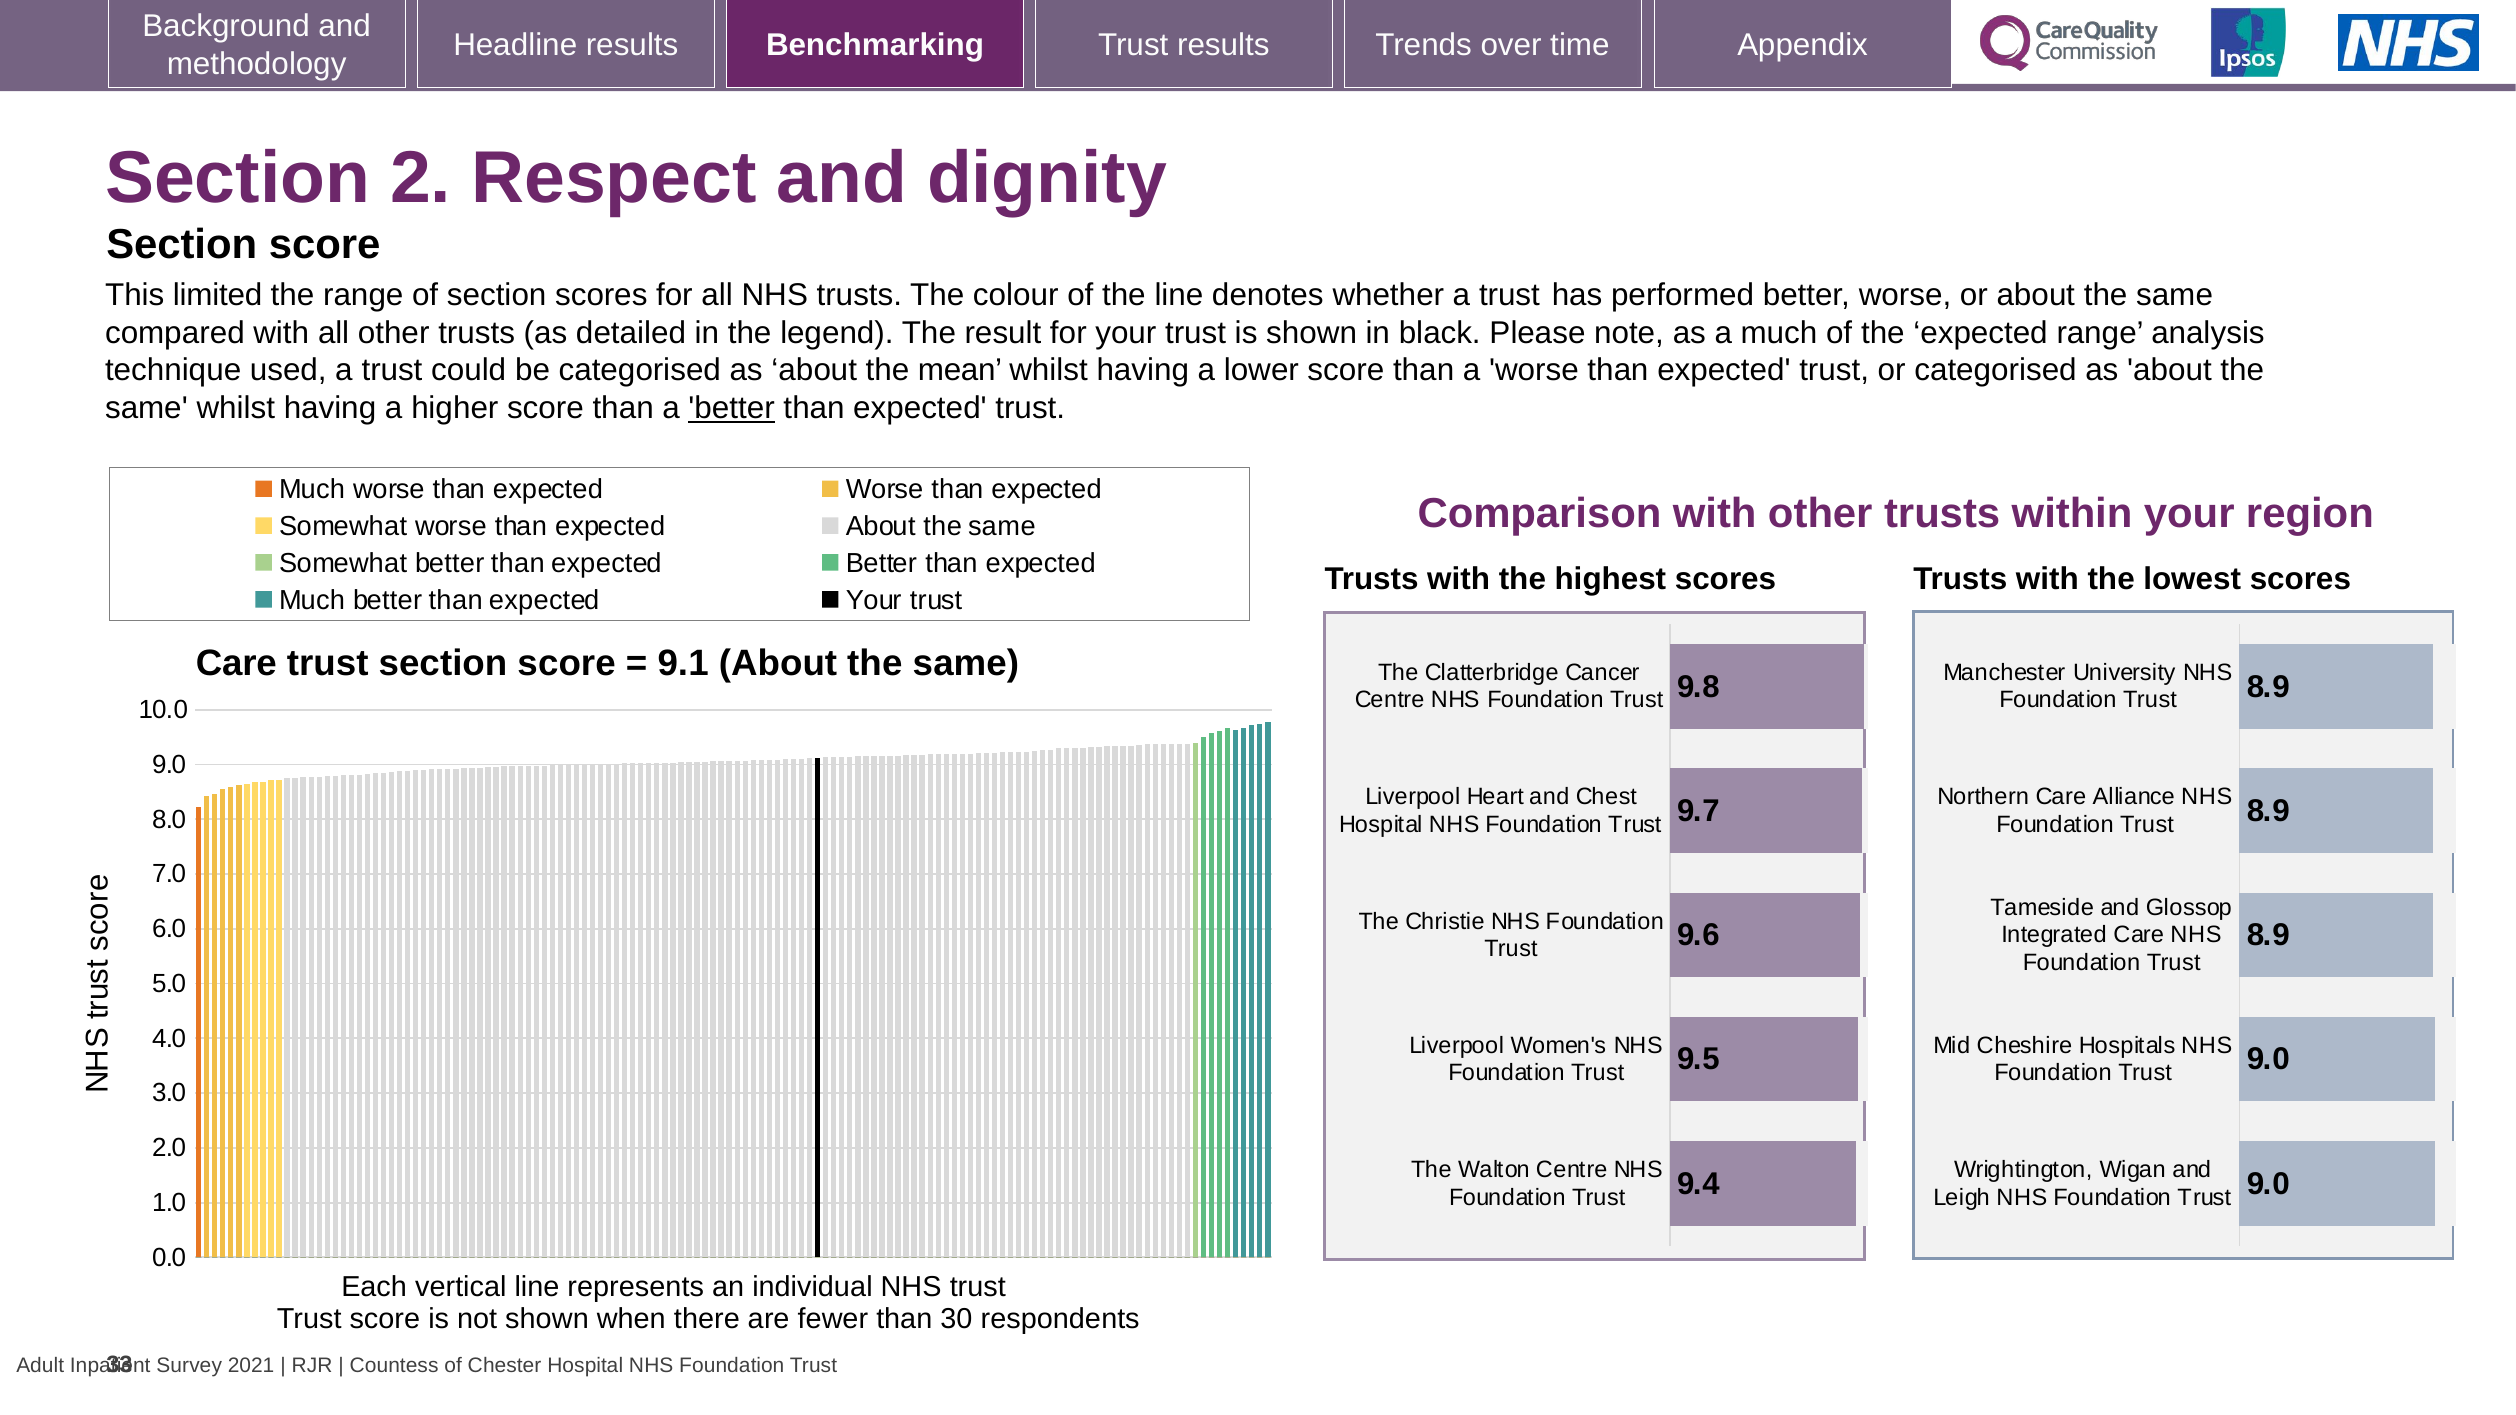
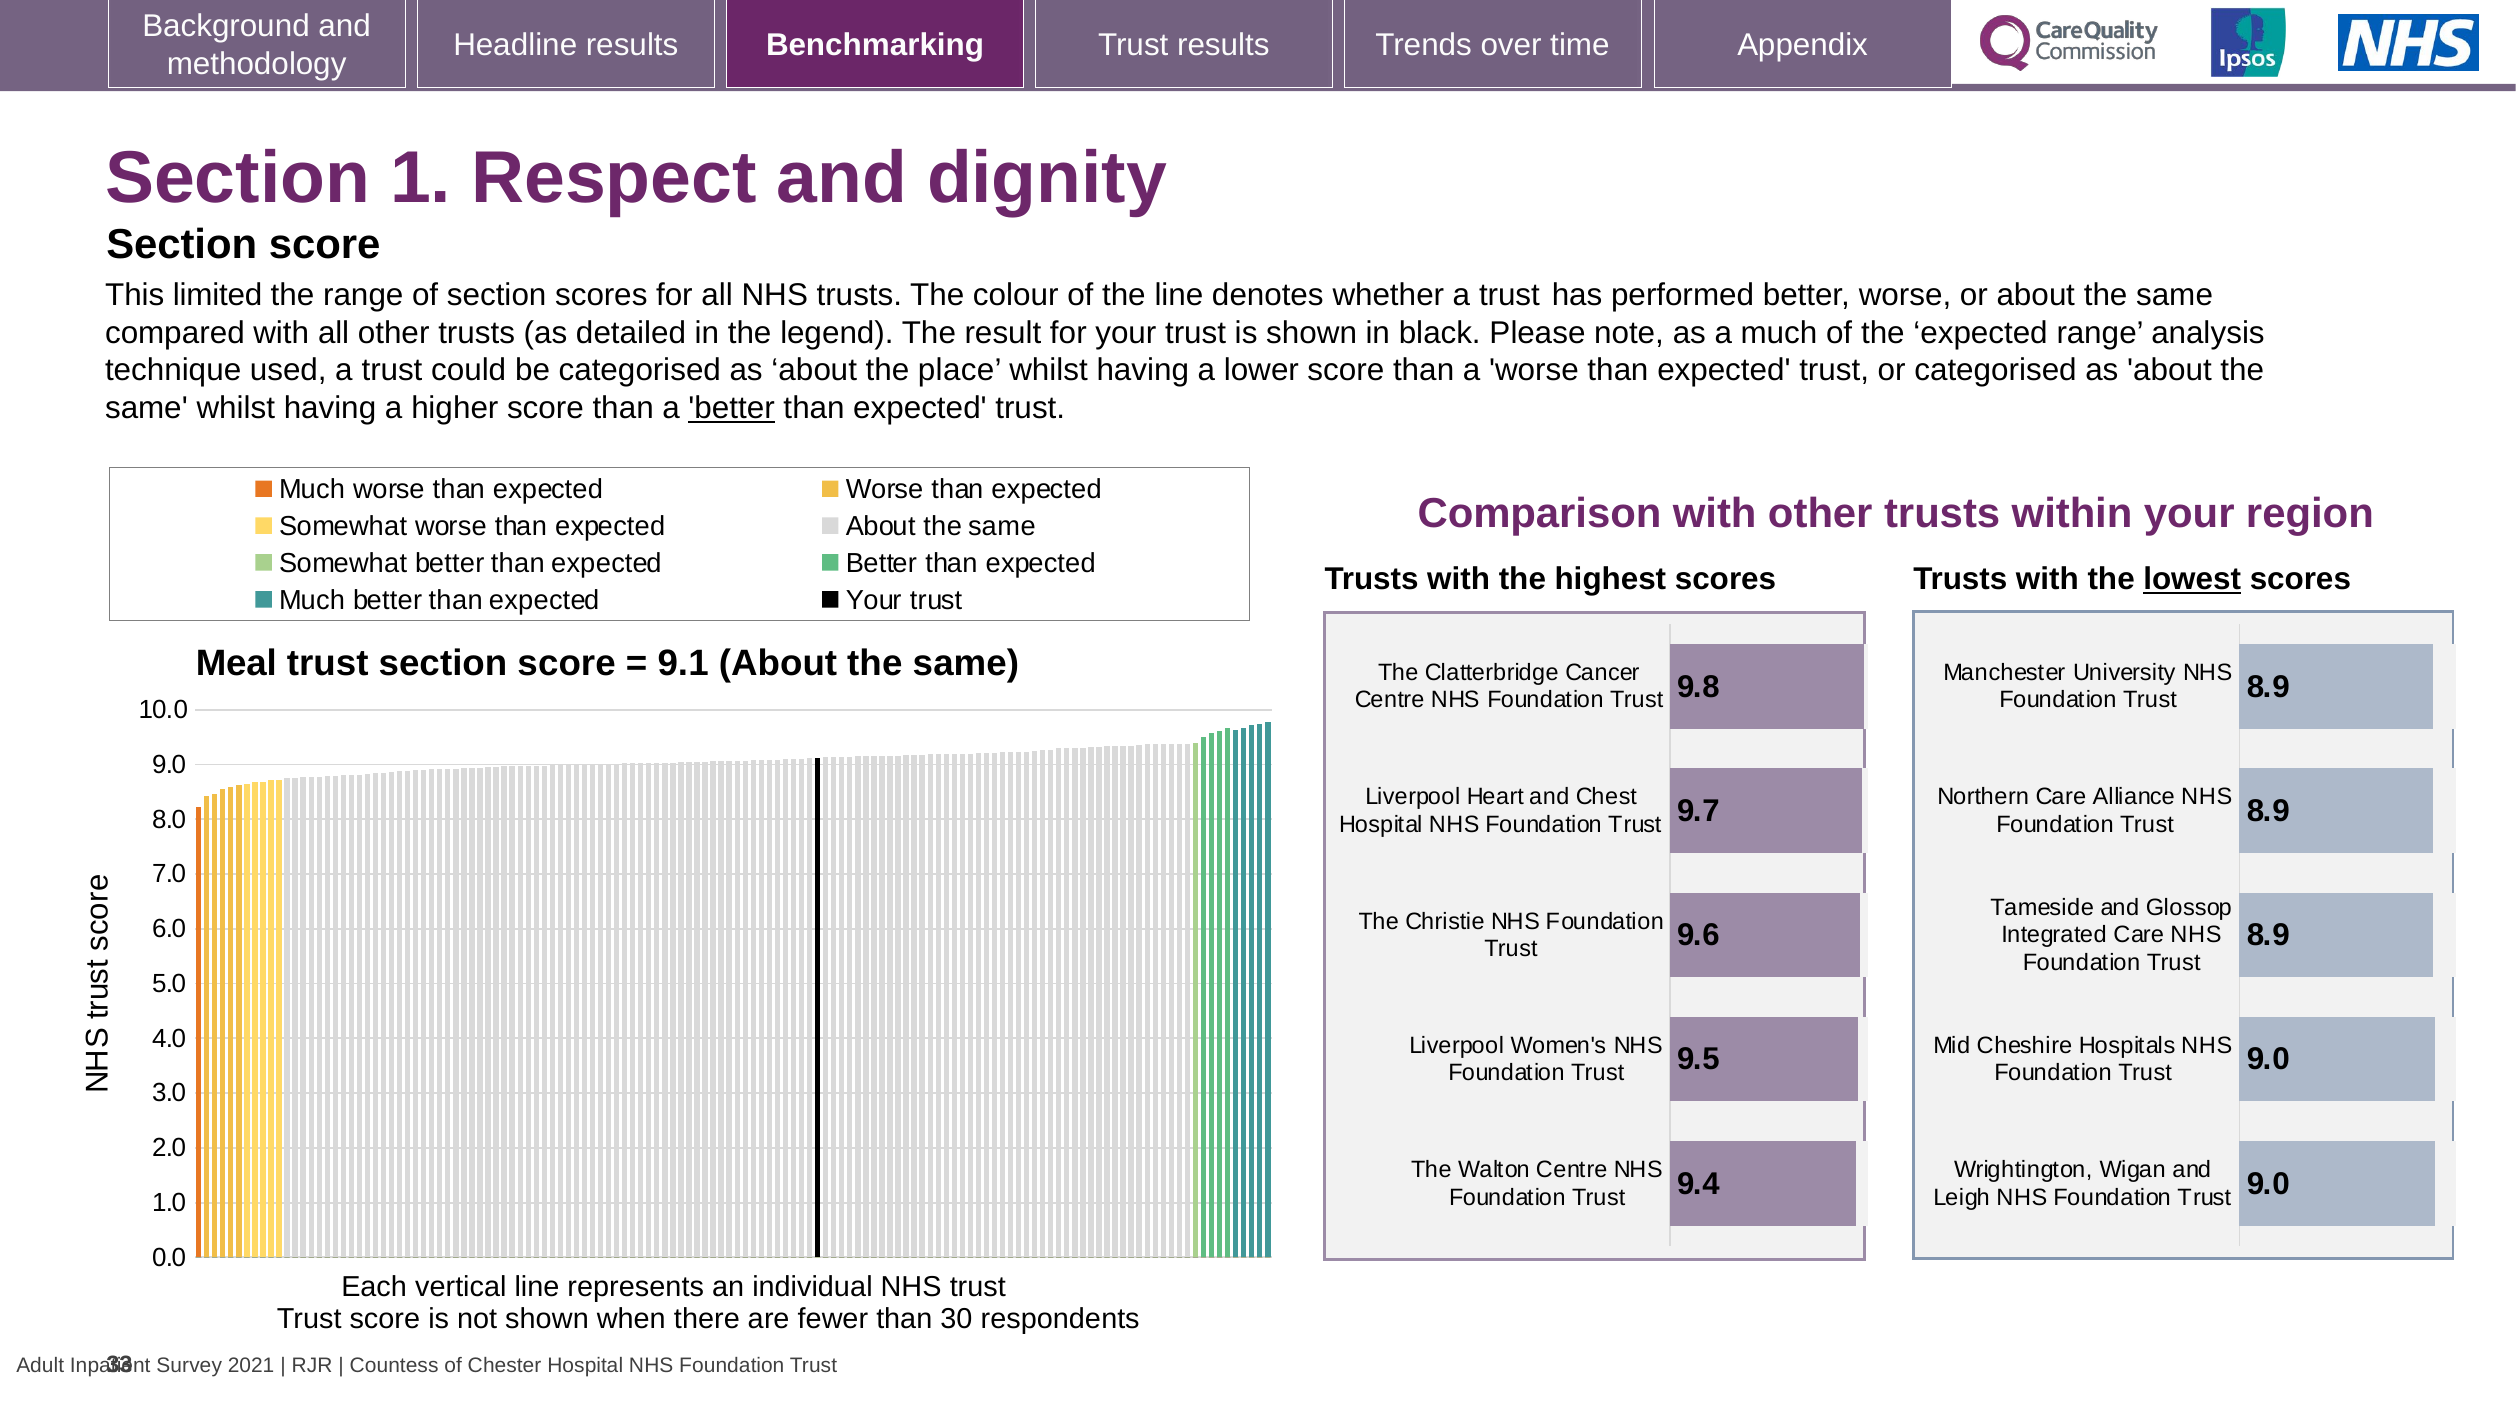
2: 2 -> 1 (421, 178)
mean: mean -> place (960, 371)
lowest underline: none -> present (2192, 579)
Care: Care -> Meal (236, 663)
